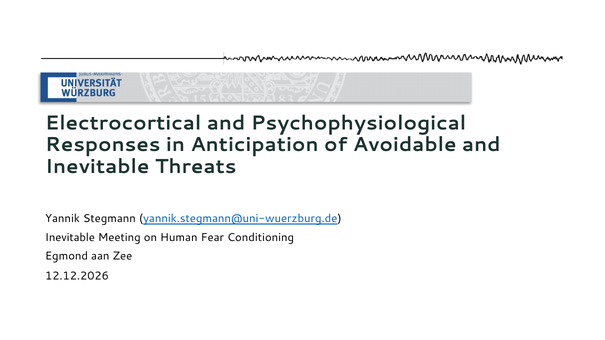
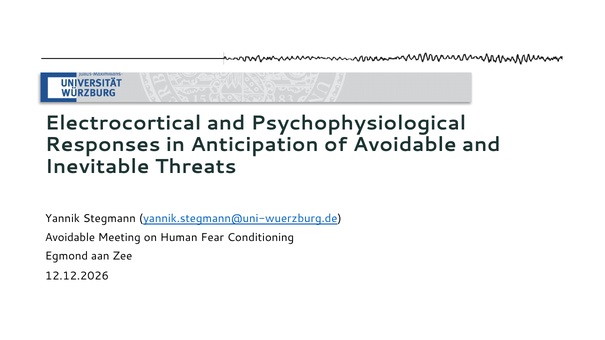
Inevitable: Inevitable -> Avoidable (70, 238)
